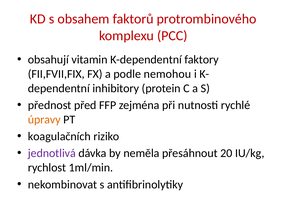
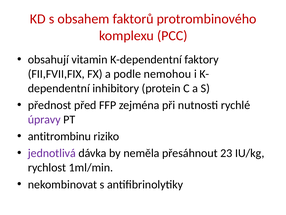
úpravy colour: orange -> purple (44, 119)
koagulačních: koagulačních -> antitrombinu (59, 136)
20: 20 -> 23 (226, 153)
